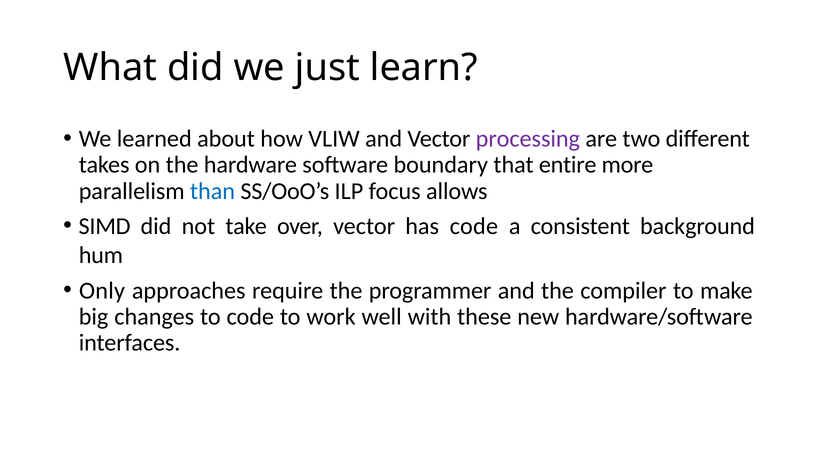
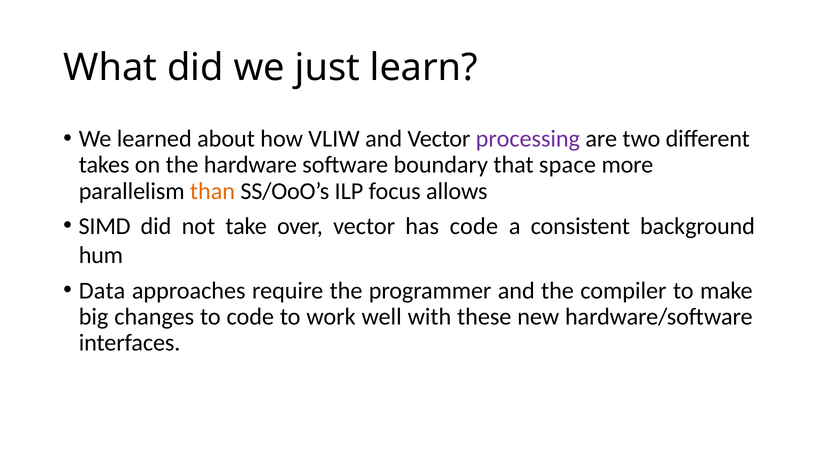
entire: entire -> space (567, 165)
than colour: blue -> orange (213, 191)
Only: Only -> Data (102, 290)
